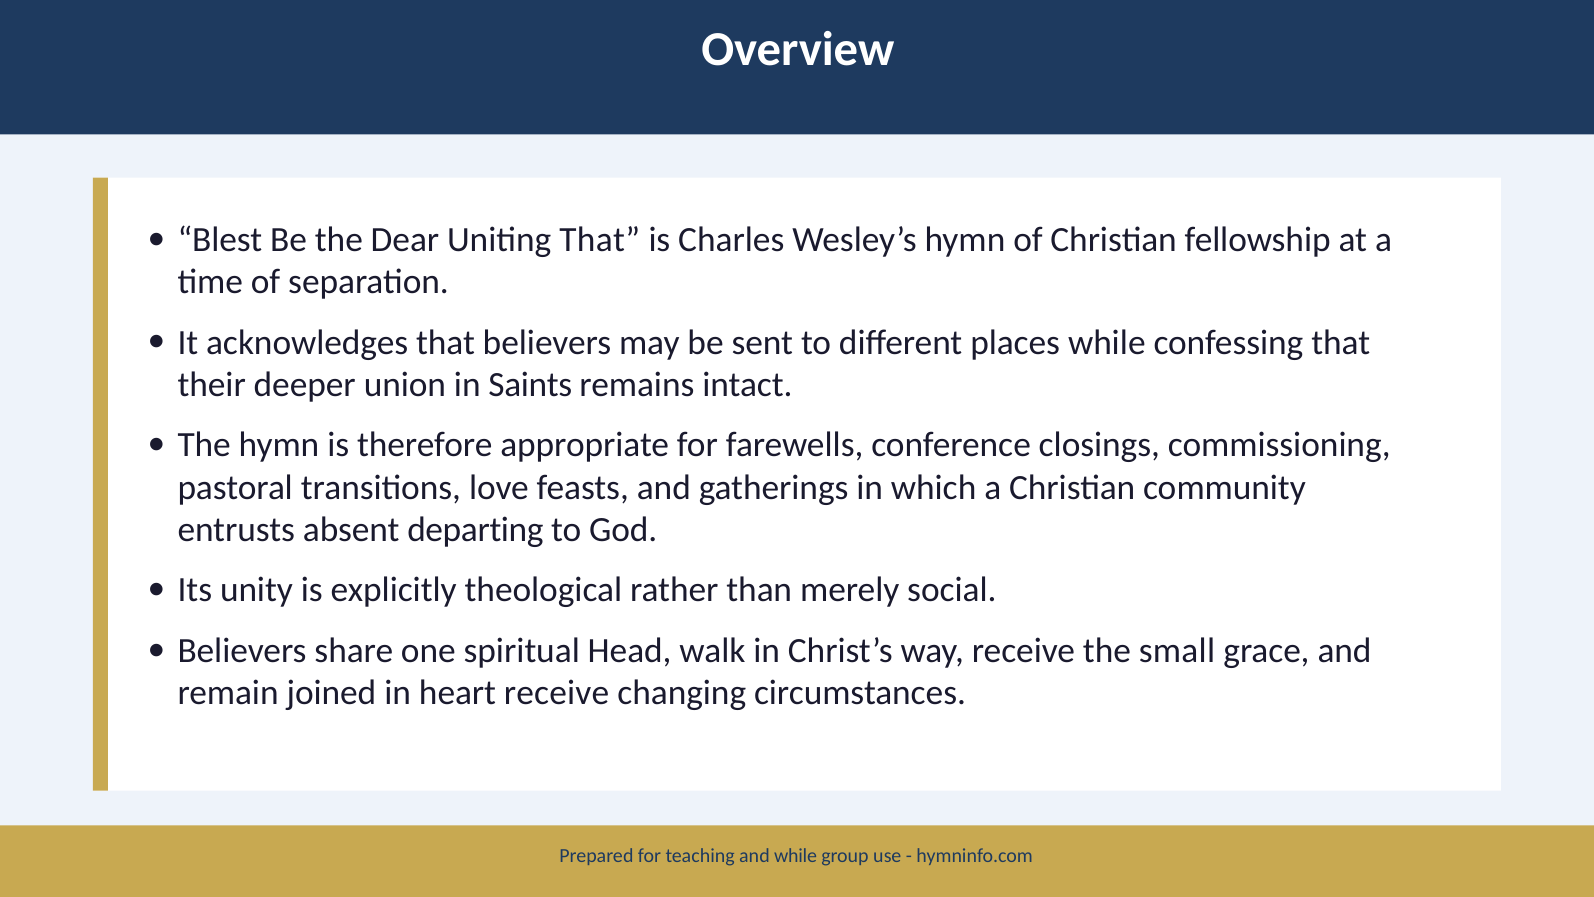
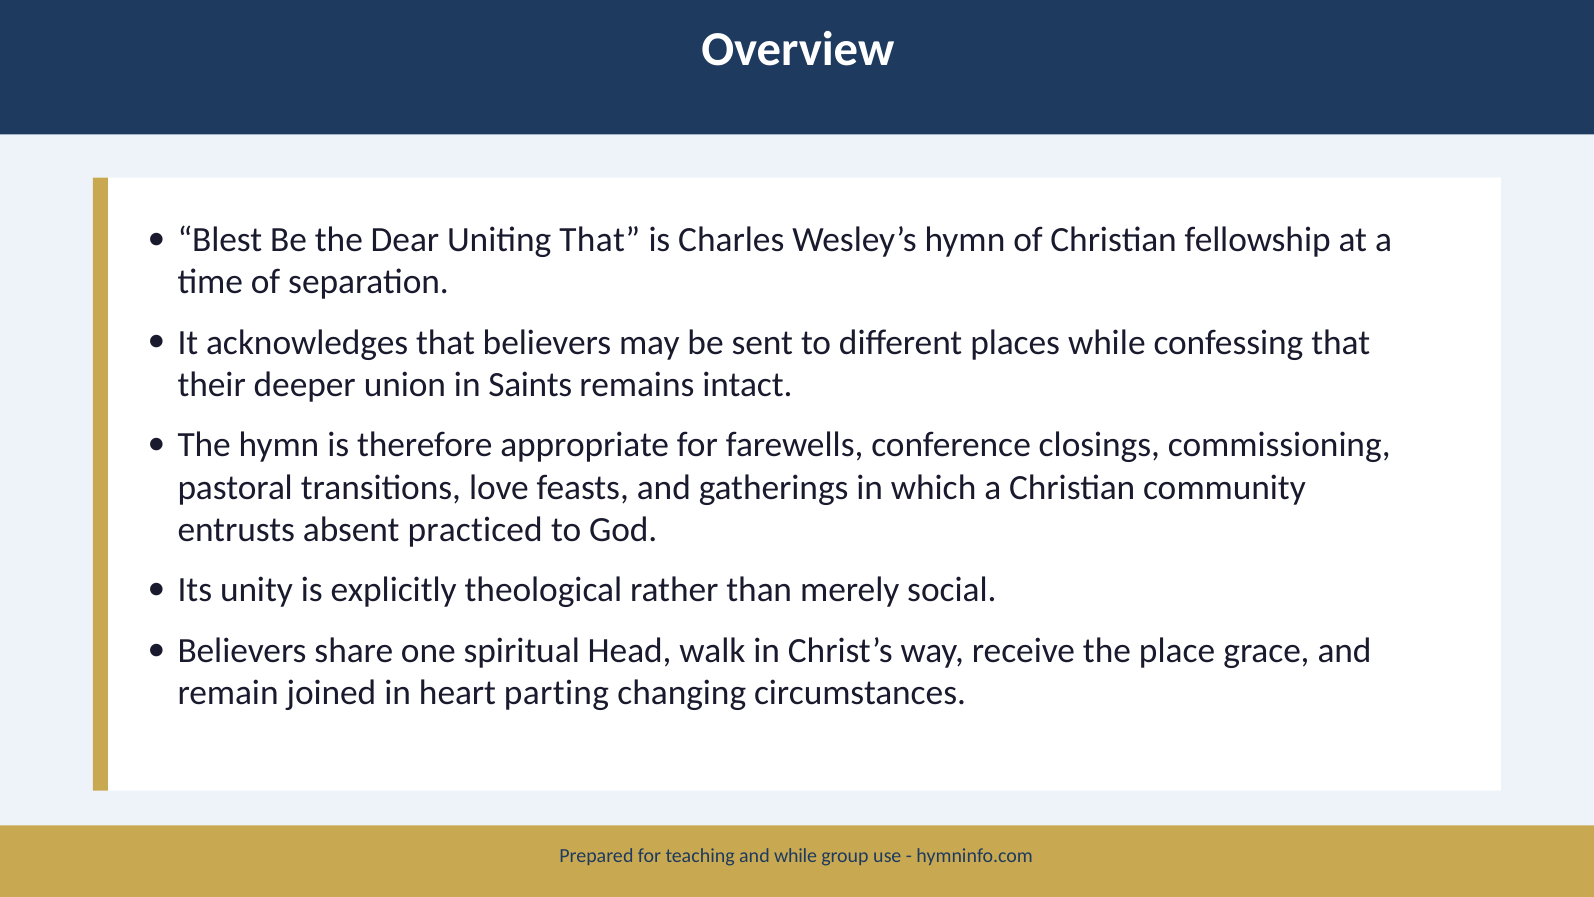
departing: departing -> practiced (475, 530)
small: small -> place (1177, 650)
heart receive: receive -> parting (556, 693)
